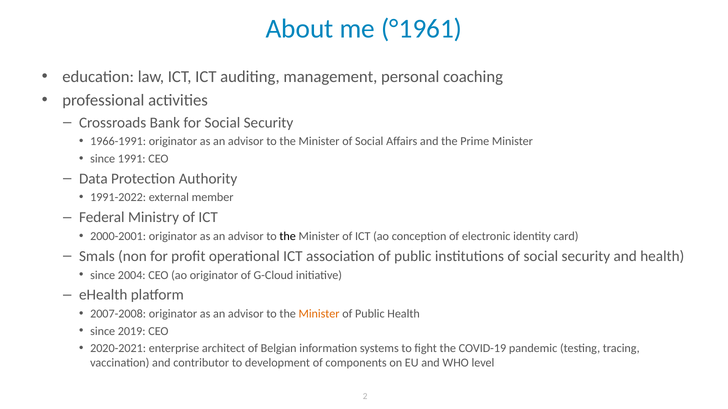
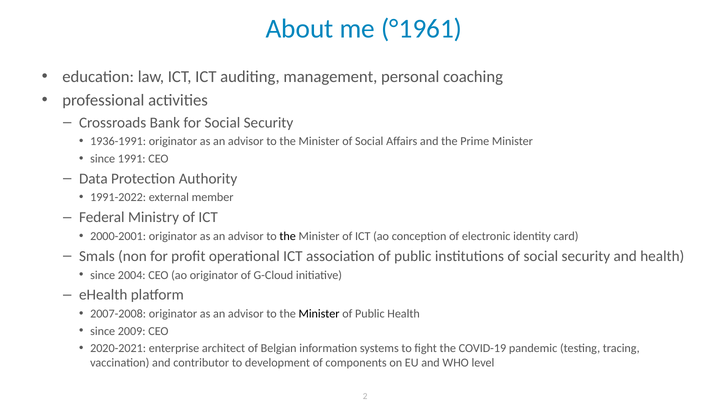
1966-1991: 1966-1991 -> 1936-1991 (118, 142)
Minister colour: orange -> black (319, 314)
2019: 2019 -> 2009 (132, 331)
